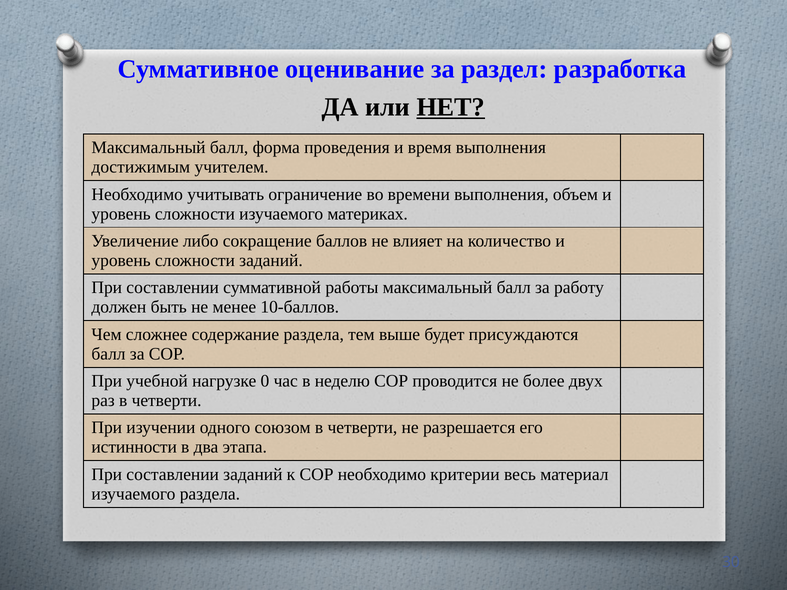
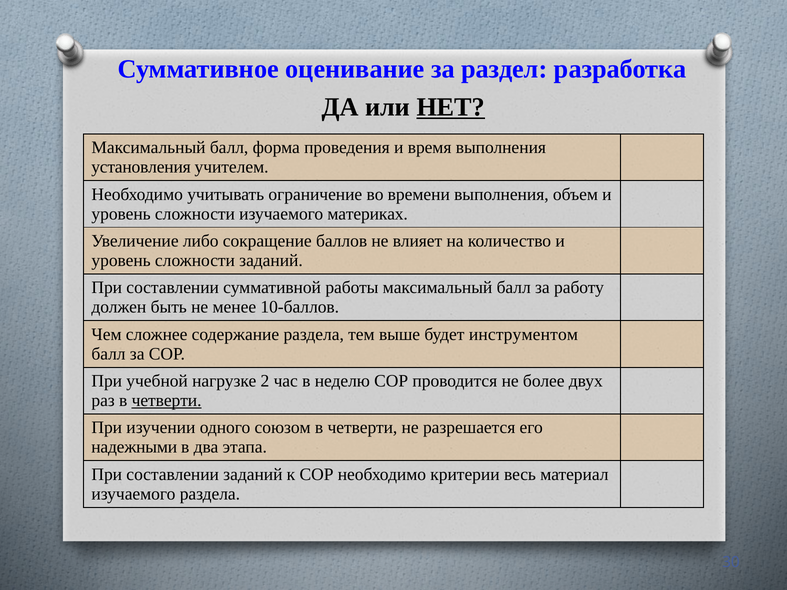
достижимым: достижимым -> установления (141, 167)
присуждаются: присуждаются -> инструментом (523, 335)
0: 0 -> 2 (265, 381)
четверти underline: none -> present (167, 401)
истинности: истинности -> надежными (134, 447)
